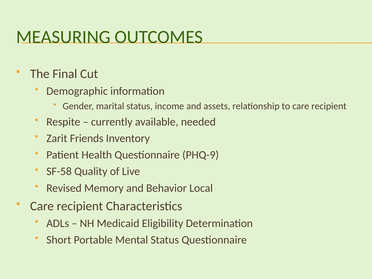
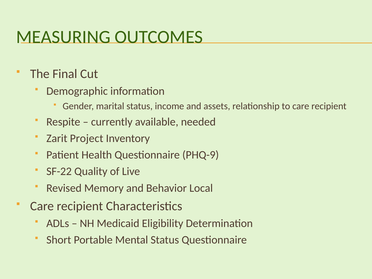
Friends: Friends -> Project (87, 138)
SF-58: SF-58 -> SF-22 (59, 171)
